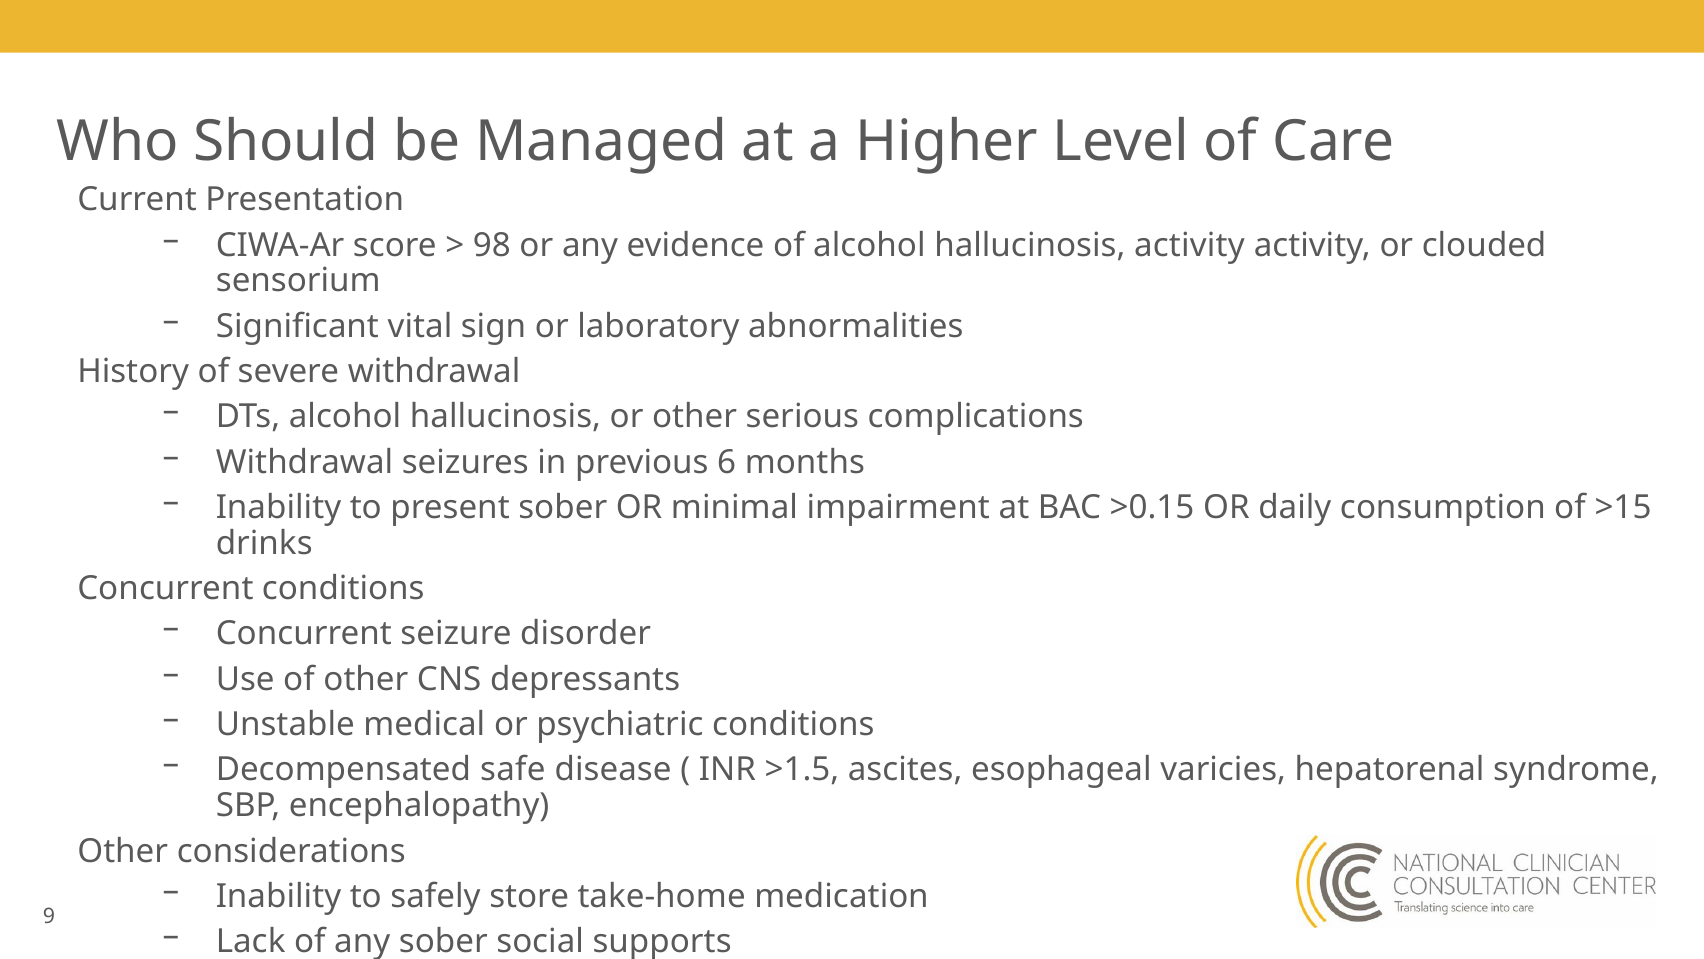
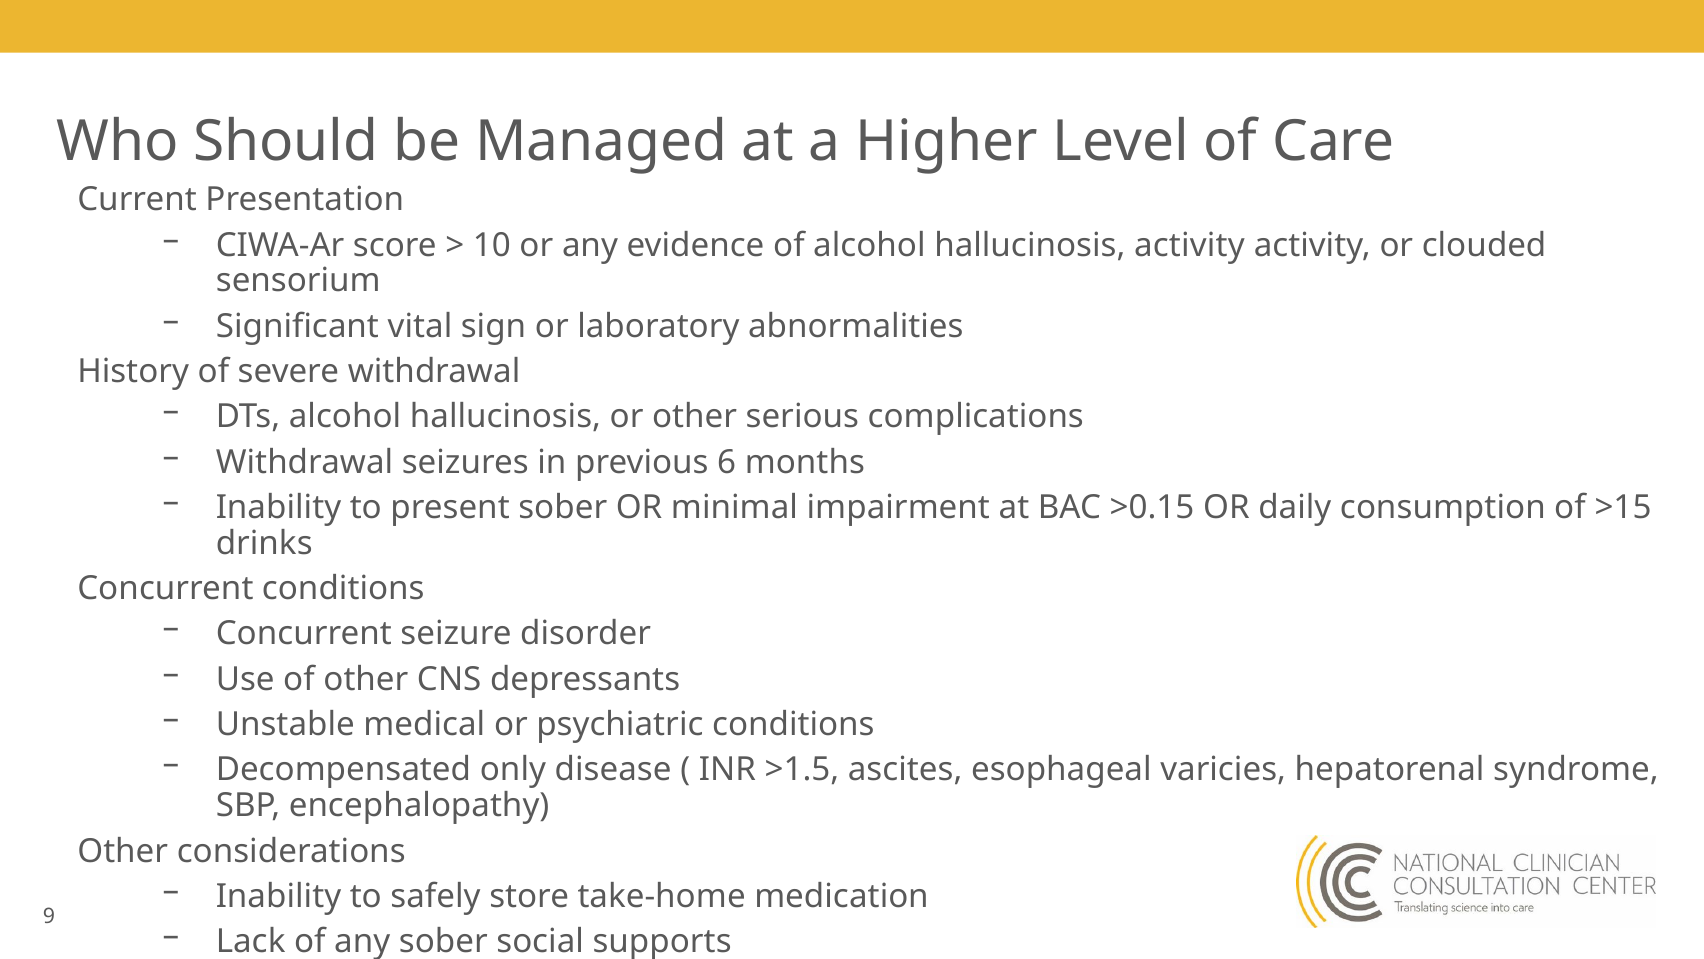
98: 98 -> 10 (492, 245)
safe: safe -> only (513, 770)
